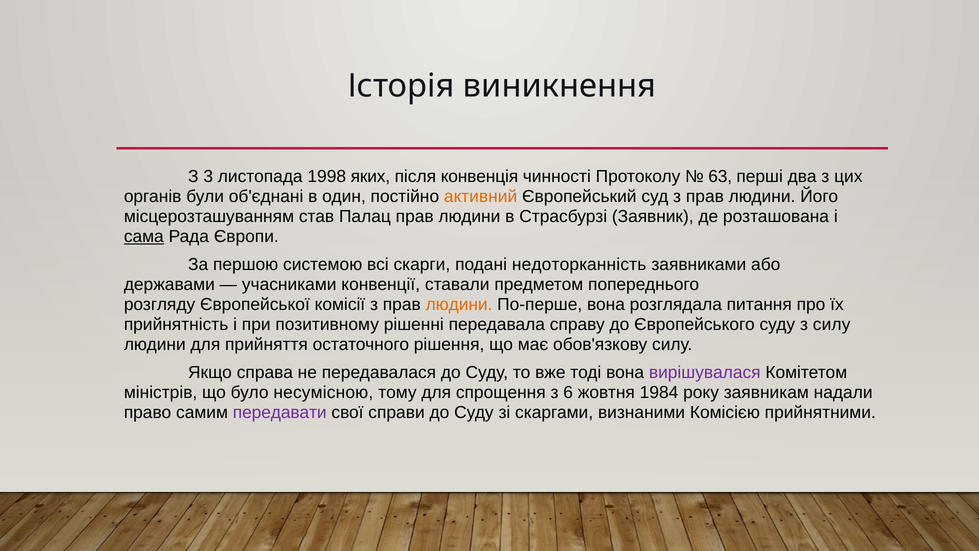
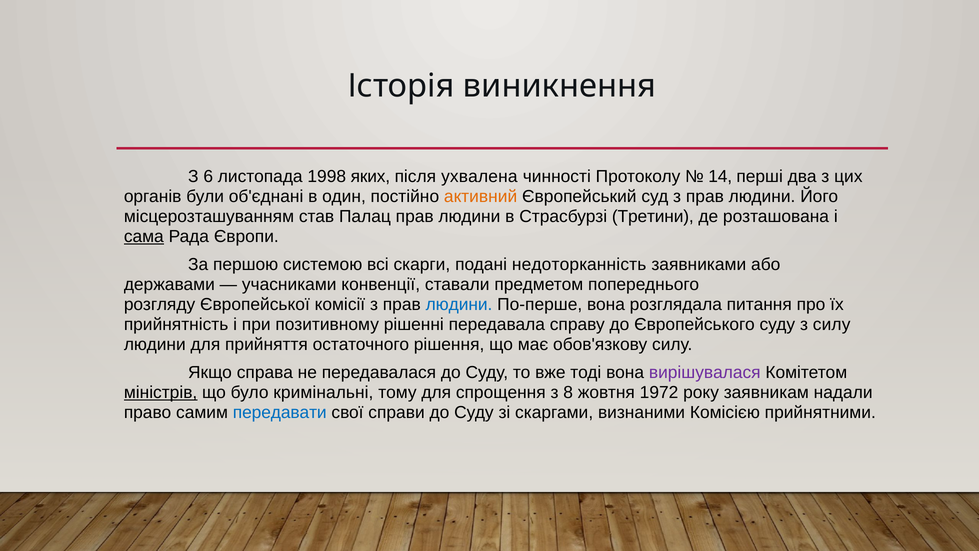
3: 3 -> 6 (208, 176)
конвенція: конвенція -> ухвалена (479, 176)
63: 63 -> 14 (720, 176)
Заявник: Заявник -> Третини (653, 216)
людини colour: orange -> blue (459, 304)
міністрів underline: none -> present (161, 392)
несумісною: несумісною -> кримінальні (323, 392)
6: 6 -> 8 (568, 392)
1984: 1984 -> 1972 (659, 392)
передавати colour: purple -> blue (280, 412)
